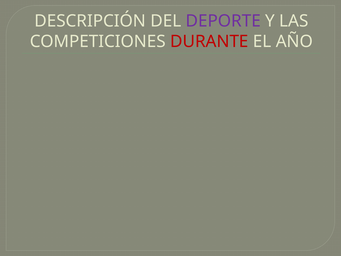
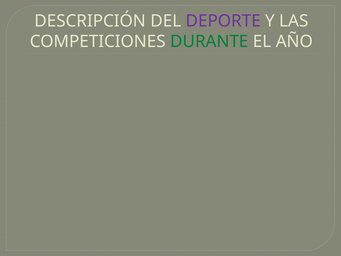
DURANTE colour: red -> green (209, 41)
